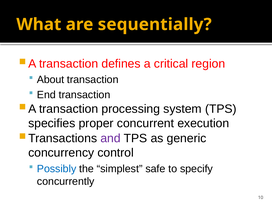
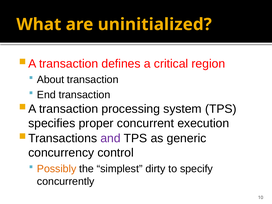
sequentially: sequentially -> uninitialized (155, 24)
Possibly colour: blue -> orange (57, 169)
safe: safe -> dirty (155, 169)
